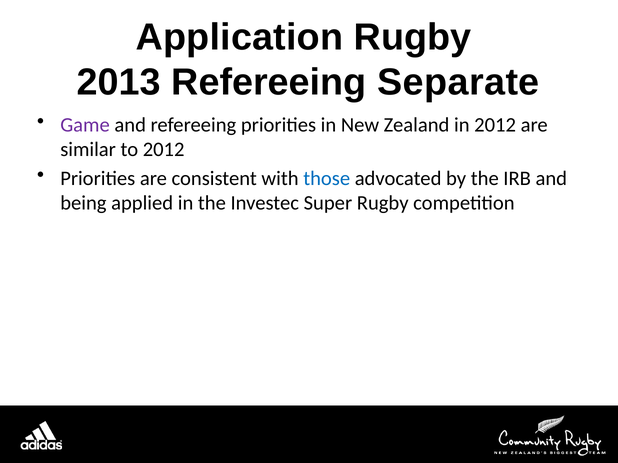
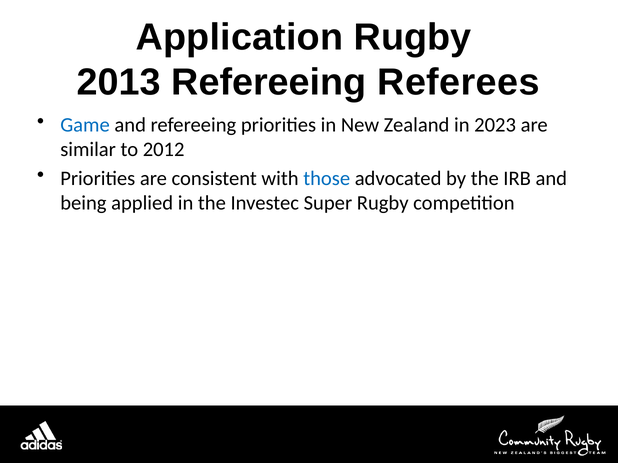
Separate: Separate -> Referees (458, 82)
Game colour: purple -> blue (85, 125)
in 2012: 2012 -> 2023 (495, 125)
